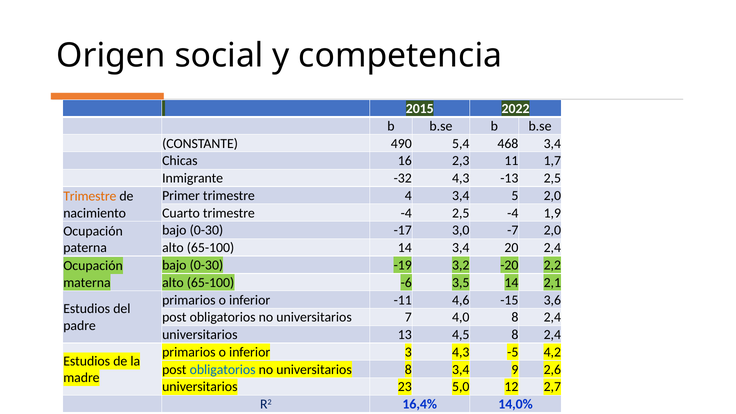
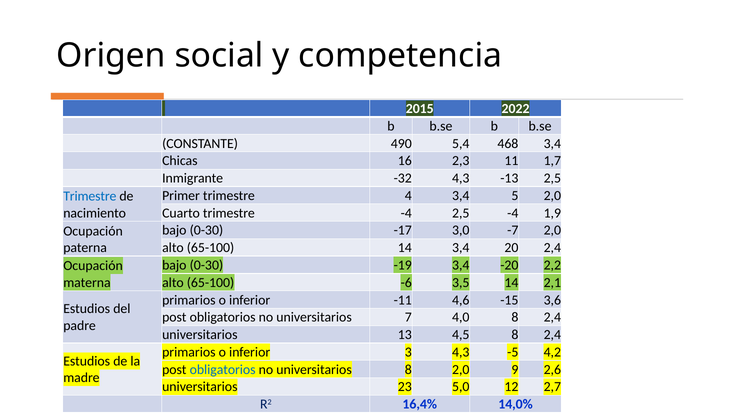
Trimestre colour: orange -> blue (90, 196)
-19 3,2: 3,2 -> 3,4 (461, 265)
8 3,4: 3,4 -> 2,0 (461, 370)
